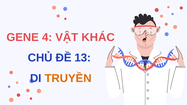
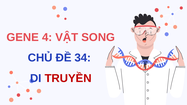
KHÁC: KHÁC -> SONG (98, 37)
13: 13 -> 34 (83, 58)
TRUYỀN colour: orange -> red (68, 78)
